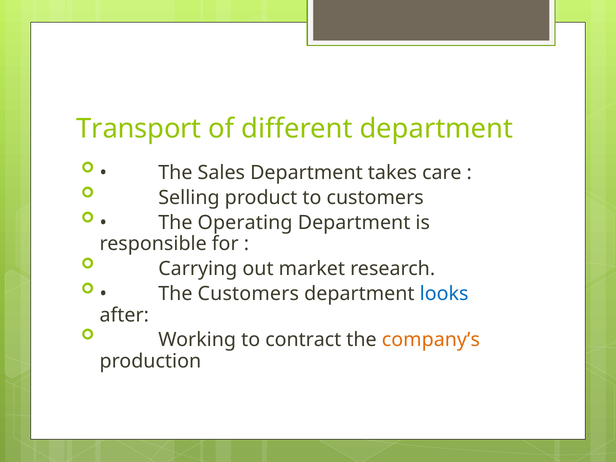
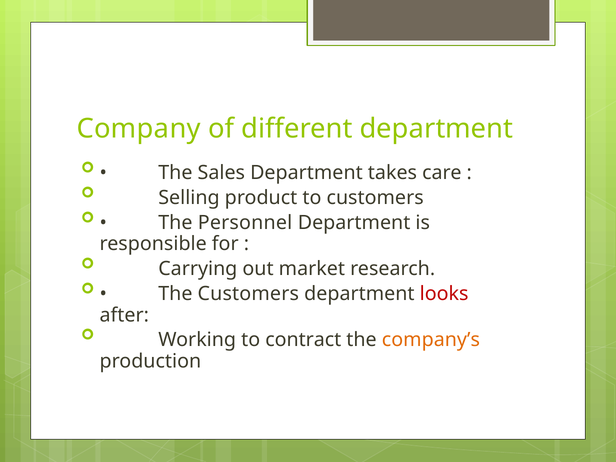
Transport: Transport -> Company (139, 129)
Operating: Operating -> Personnel (245, 223)
looks colour: blue -> red (444, 294)
